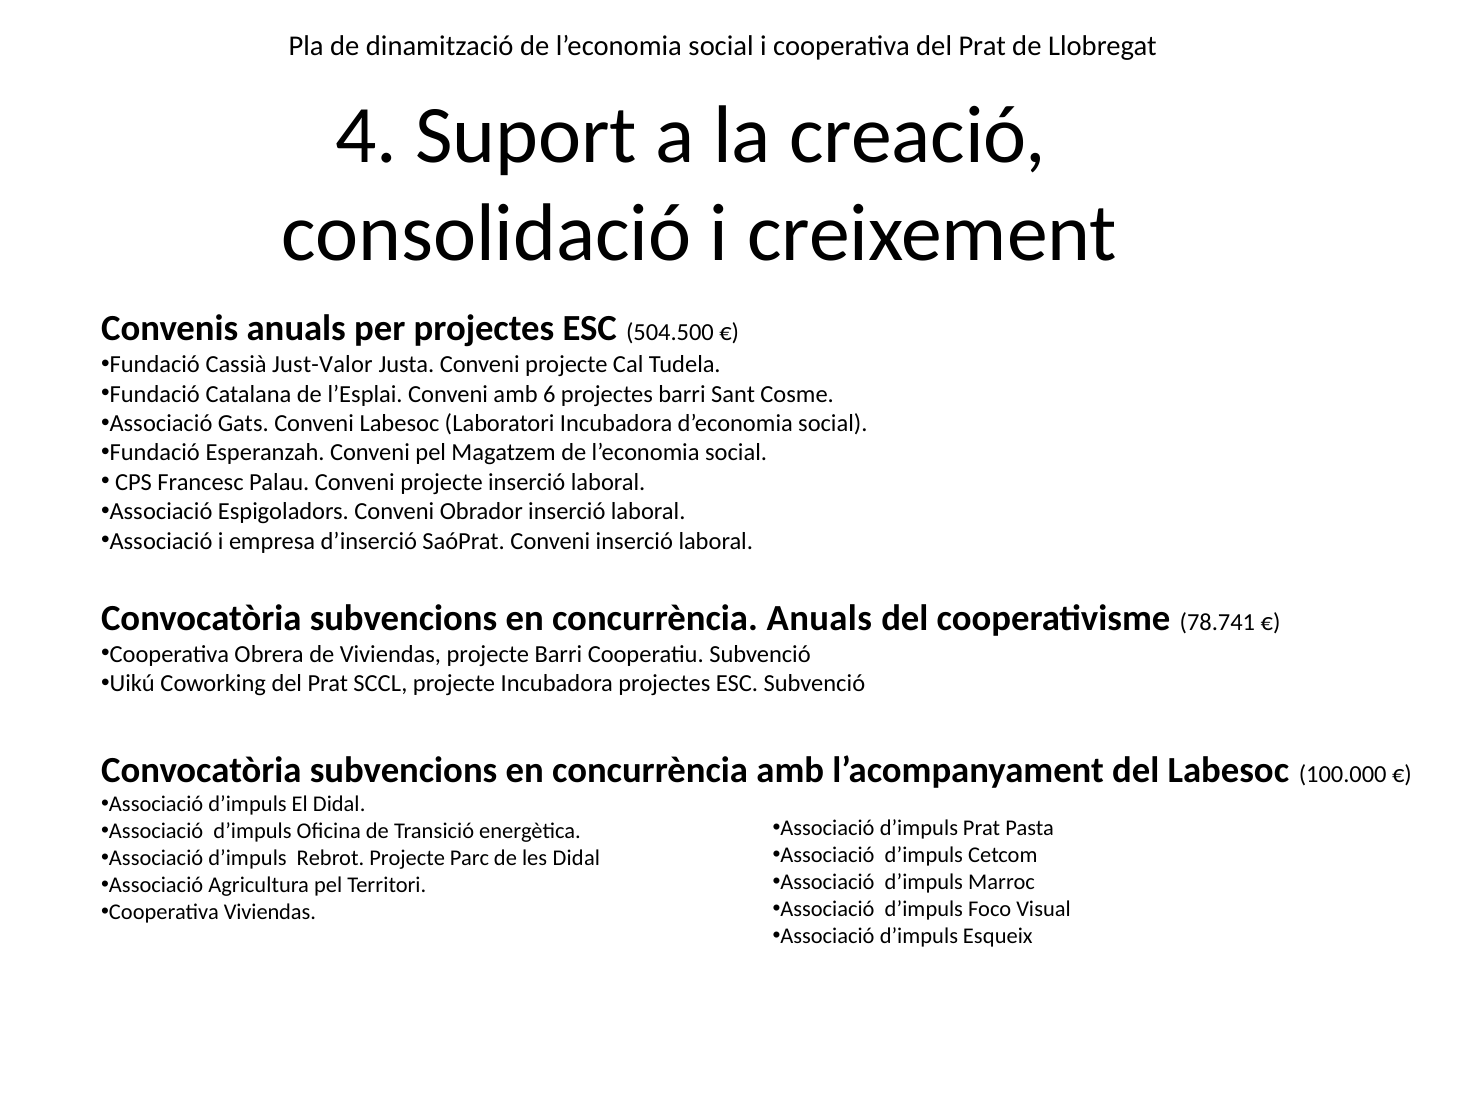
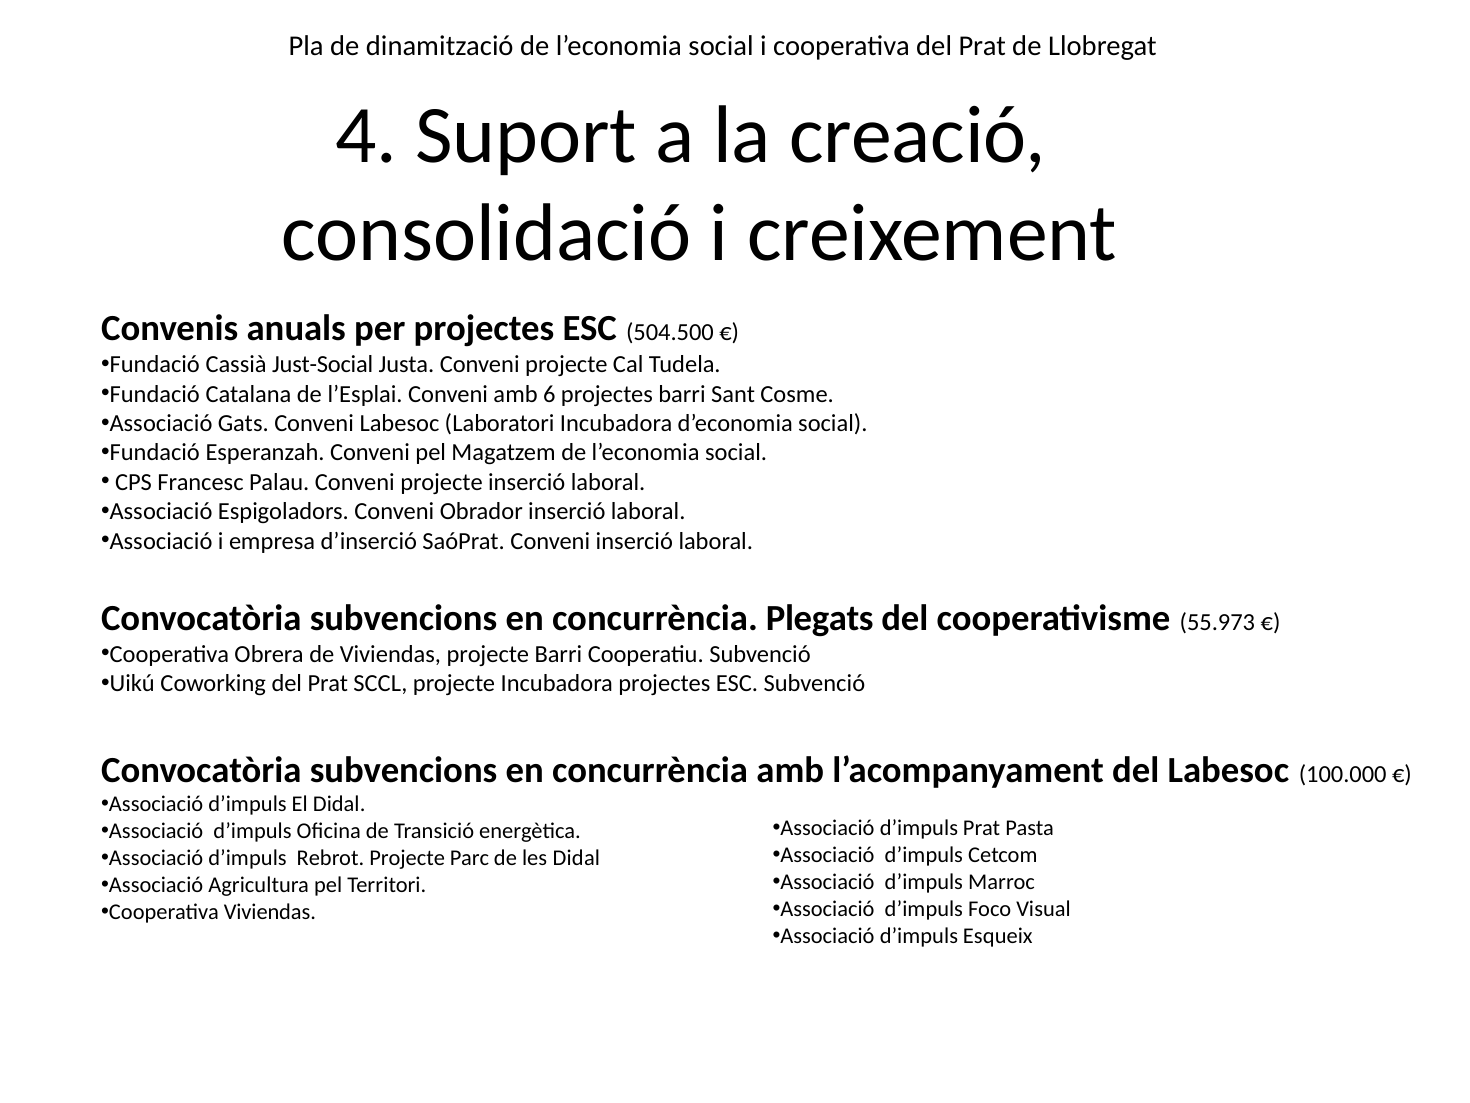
Just-Valor: Just-Valor -> Just-Social (323, 364)
concurrència Anuals: Anuals -> Plegats (820, 618)
78.741: 78.741 -> 55.973 (1217, 622)
